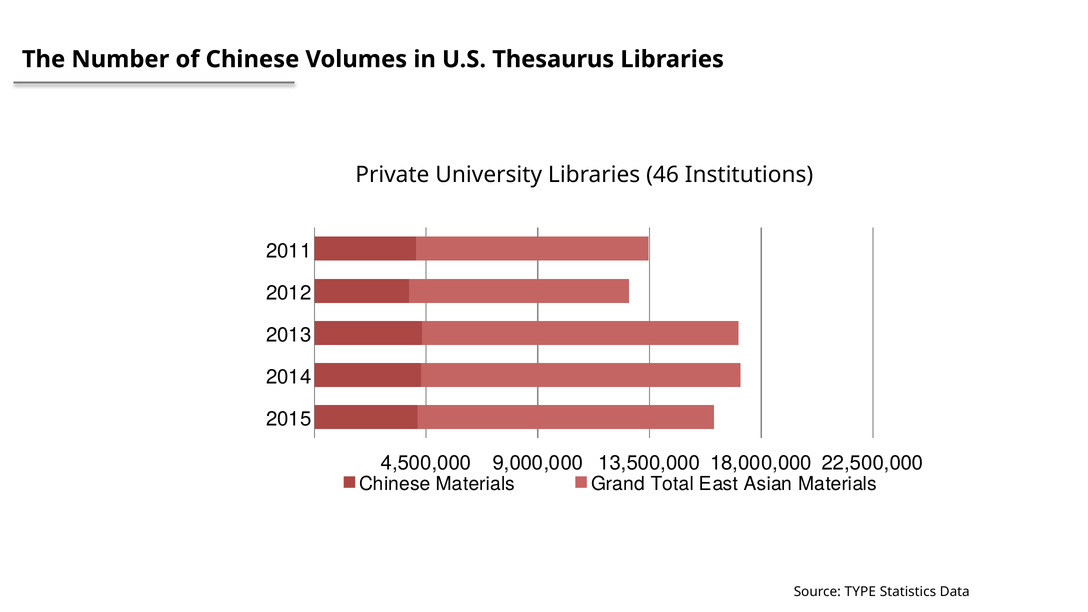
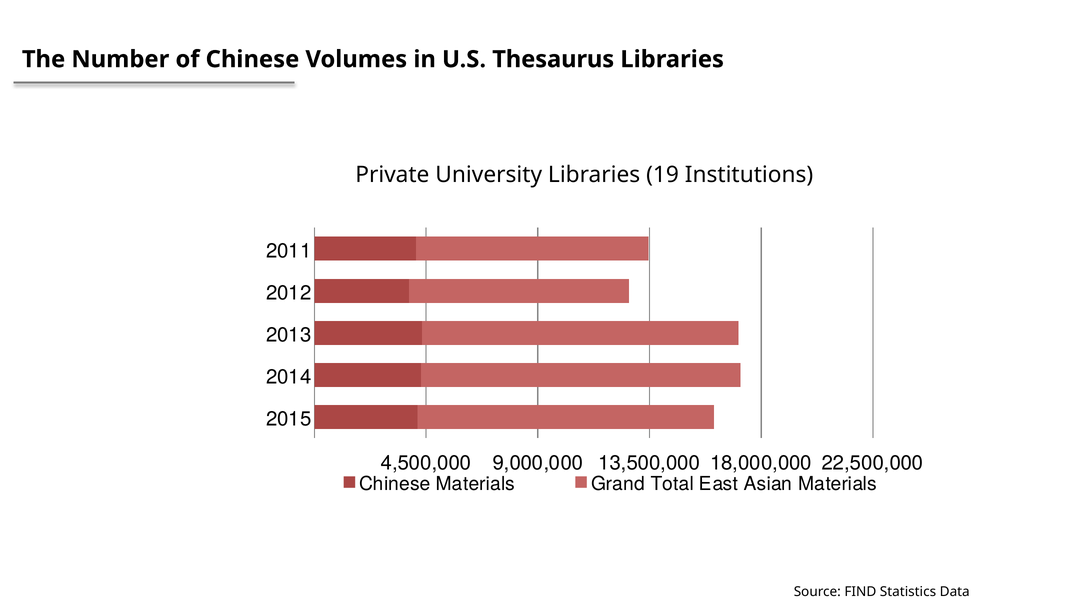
46: 46 -> 19 (663, 175)
TYPE: TYPE -> FIND (860, 592)
